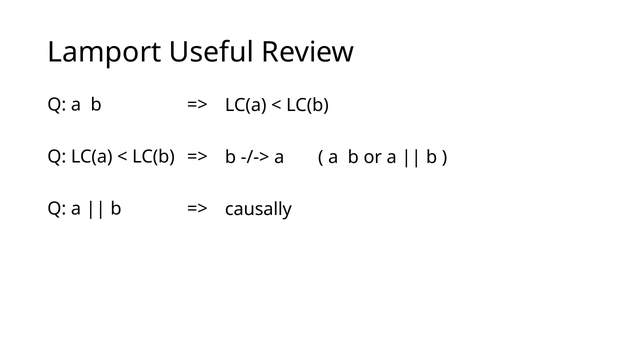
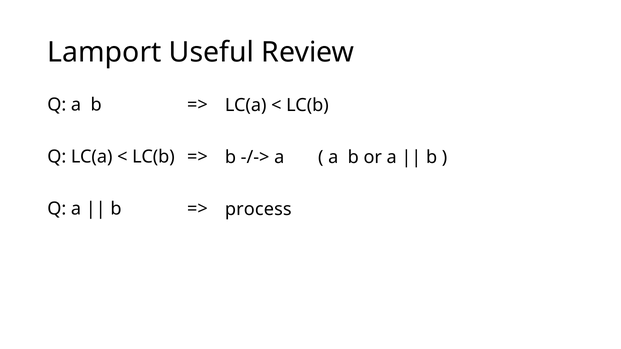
causally: causally -> process (258, 209)
